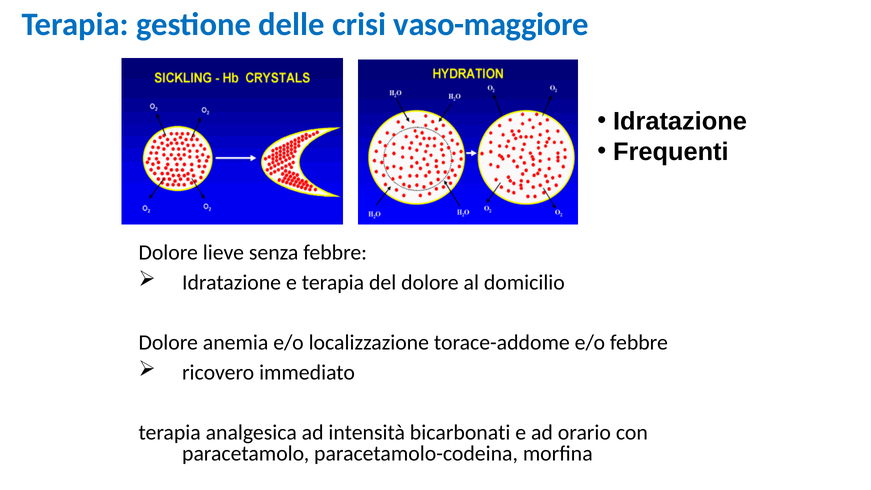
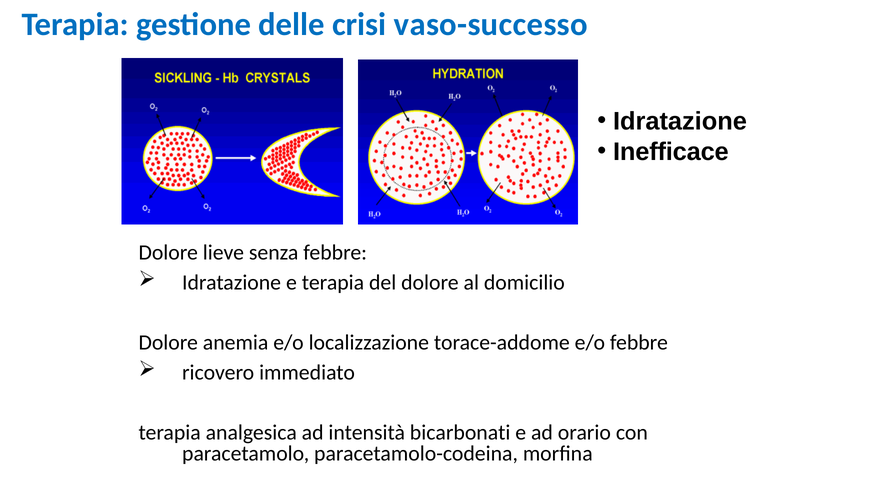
vaso-maggiore: vaso-maggiore -> vaso-successo (491, 25)
Frequenti: Frequenti -> Inefficace (671, 152)
